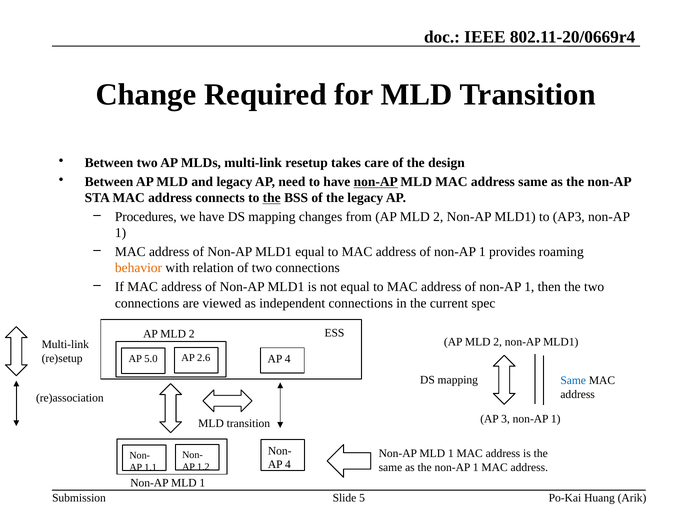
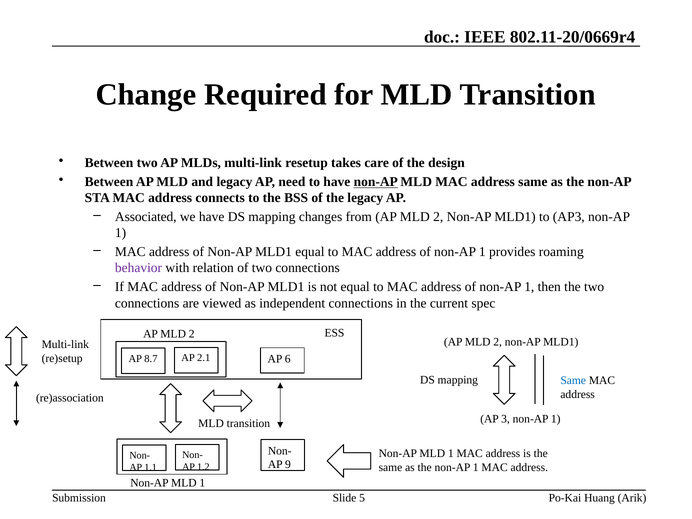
the underline: present -> none (272, 198)
Procedures: Procedures -> Associated (146, 217)
behavior colour: orange -> purple (139, 268)
5.0: 5.0 -> 8.7 (151, 359)
2.6: 2.6 -> 2.1 (204, 358)
4: 4 -> 6 (288, 359)
4: 4 -> 9 (288, 465)
